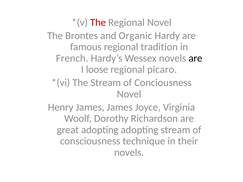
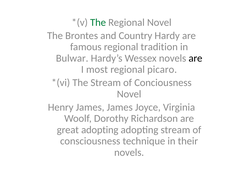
The colour: red -> green (98, 22)
Organic: Organic -> Country (135, 36)
French: French -> Bulwar (72, 58)
loose: loose -> most (97, 70)
